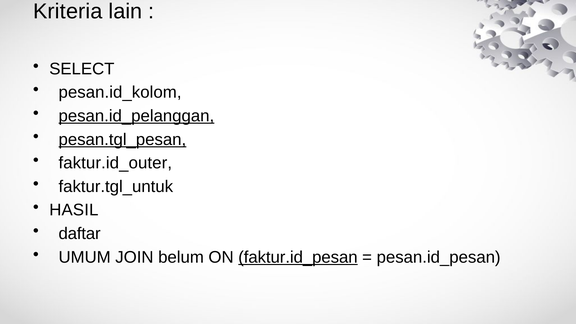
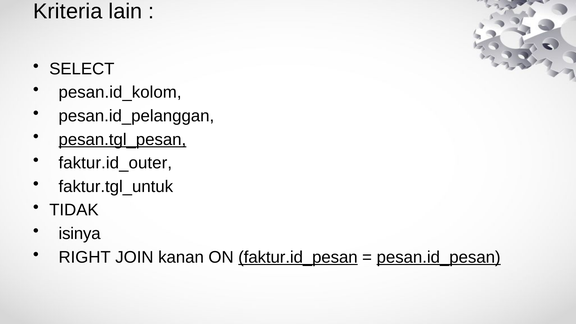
pesan.id_pelanggan underline: present -> none (136, 116)
HASIL: HASIL -> TIDAK (74, 210)
daftar: daftar -> isinya (80, 234)
UMUM: UMUM -> RIGHT (85, 257)
belum: belum -> kanan (181, 257)
pesan.id_pesan underline: none -> present (439, 257)
